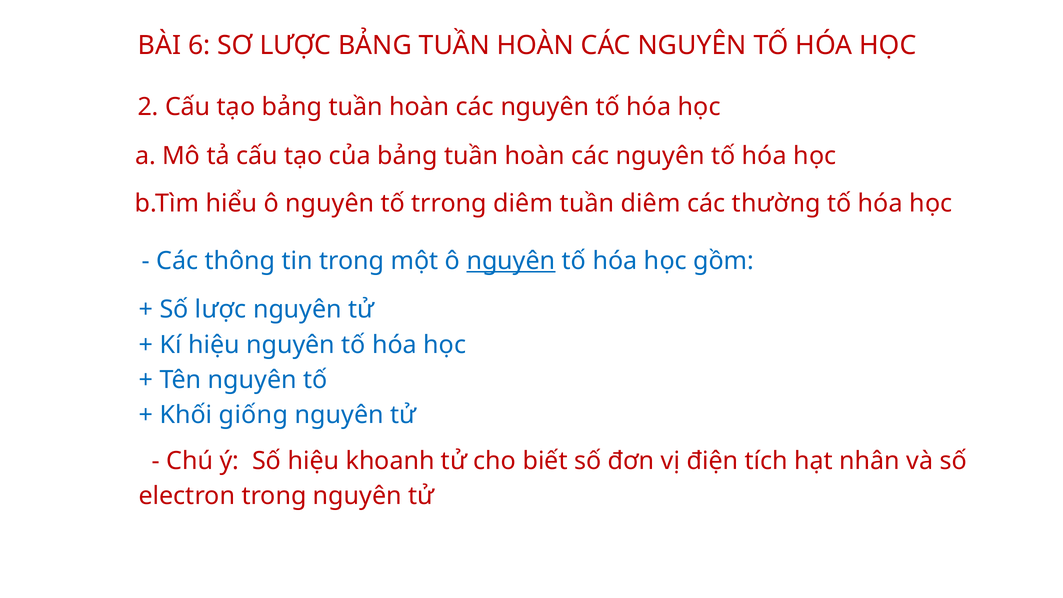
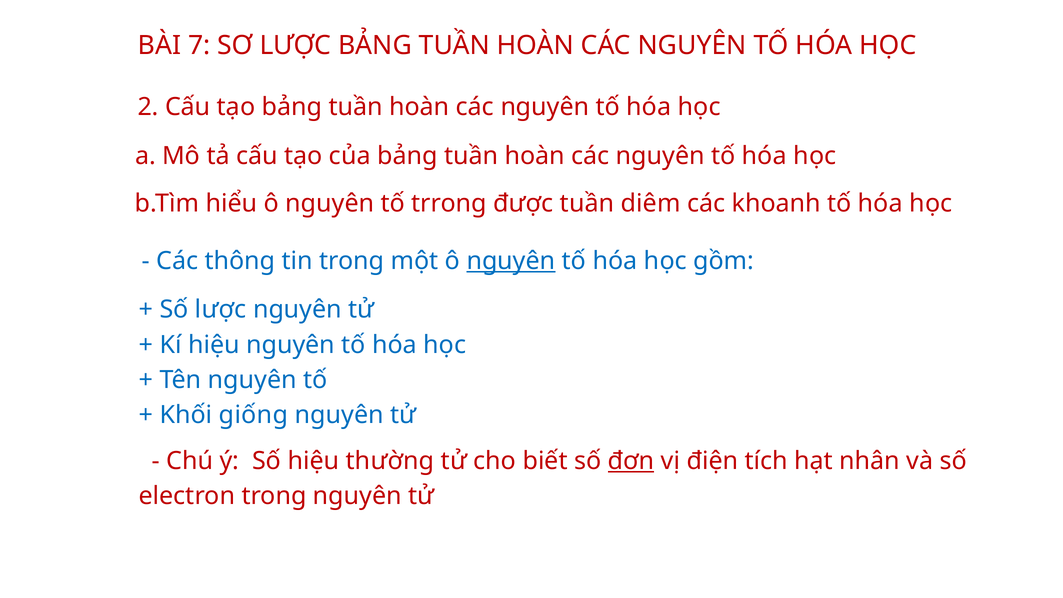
6: 6 -> 7 (199, 46)
trrong diêm: diêm -> được (523, 203)
thường: thường -> khoanh (776, 203)
khoanh: khoanh -> thường (390, 461)
đơn underline: none -> present (631, 461)
